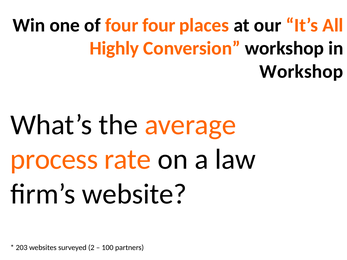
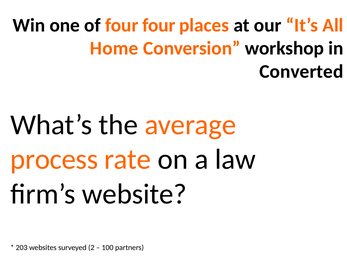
Highly: Highly -> Home (114, 48)
Workshop: Workshop -> Converted (301, 71)
